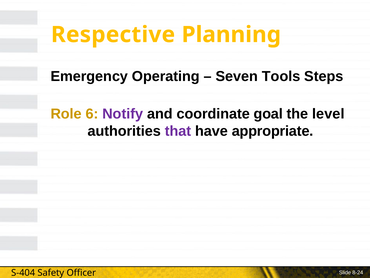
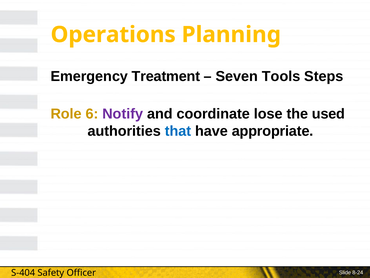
Respective: Respective -> Operations (113, 35)
Operating: Operating -> Treatment (166, 76)
goal: goal -> lose (268, 114)
level: level -> used (328, 114)
that colour: purple -> blue (178, 131)
